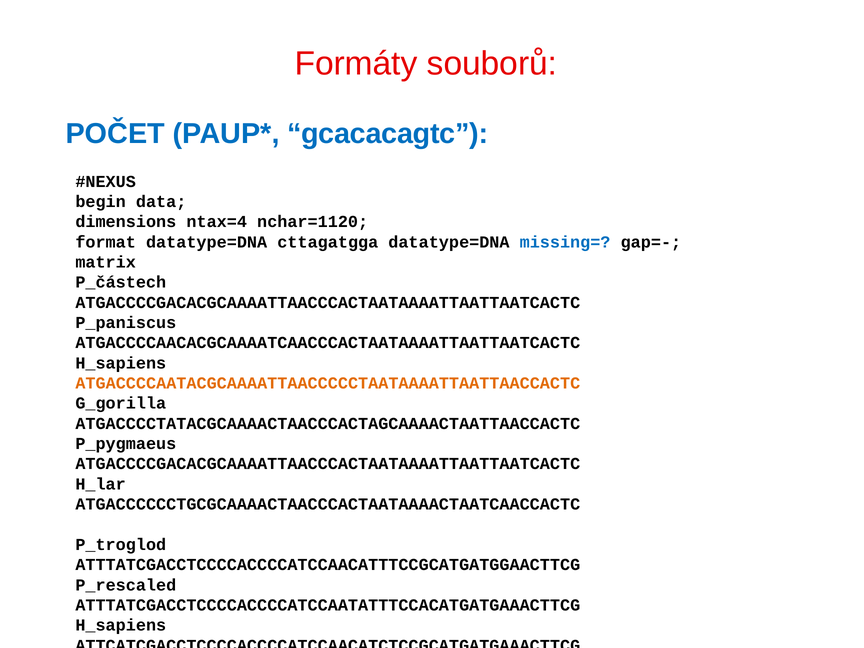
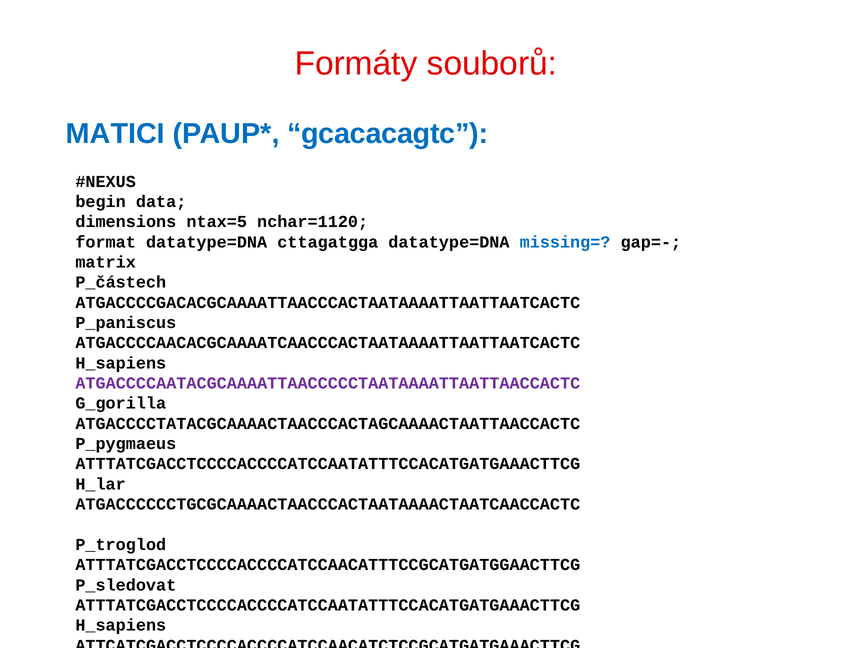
POČET: POČET -> MATICI (115, 134)
ntax=4: ntax=4 -> ntax=5 (217, 222)
ATGACCCCAATACGCAAAATTAACCCCCTAATAAAATTAATTAACCACTC colour: orange -> purple (328, 383)
ATGACCCCGACACGCAAAATTAACCCACTAATAAAATTAATTAATCACTC: ATGACCCCGACACGCAAAATTAACCCACTAATAAAATTAATTAATCACTC -> ATTTATCGACCTCCCCACCCCATCCAATATTTCCACATGATGAAACTTCG (328, 464)
P_rescaled: P_rescaled -> P_sledovat (126, 585)
